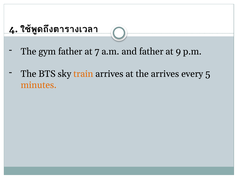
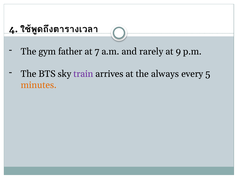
and father: father -> rarely (151, 51)
train colour: orange -> purple (83, 74)
the arrives: arrives -> always (165, 74)
